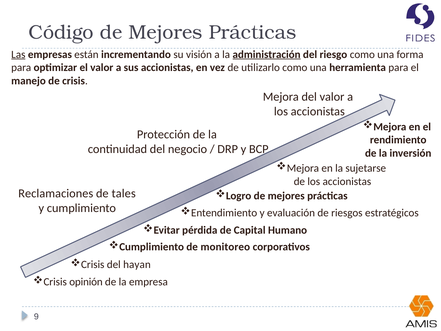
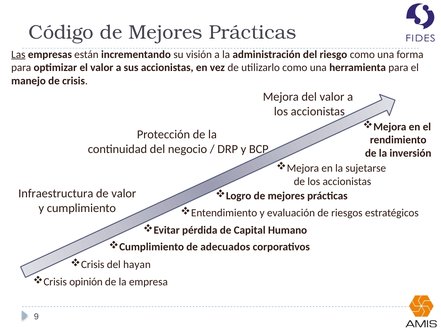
administración underline: present -> none (267, 54)
Reclamaciones: Reclamaciones -> Infraestructura (56, 193)
de tales: tales -> valor (124, 193)
monitoreo: monitoreo -> adecuados (225, 247)
